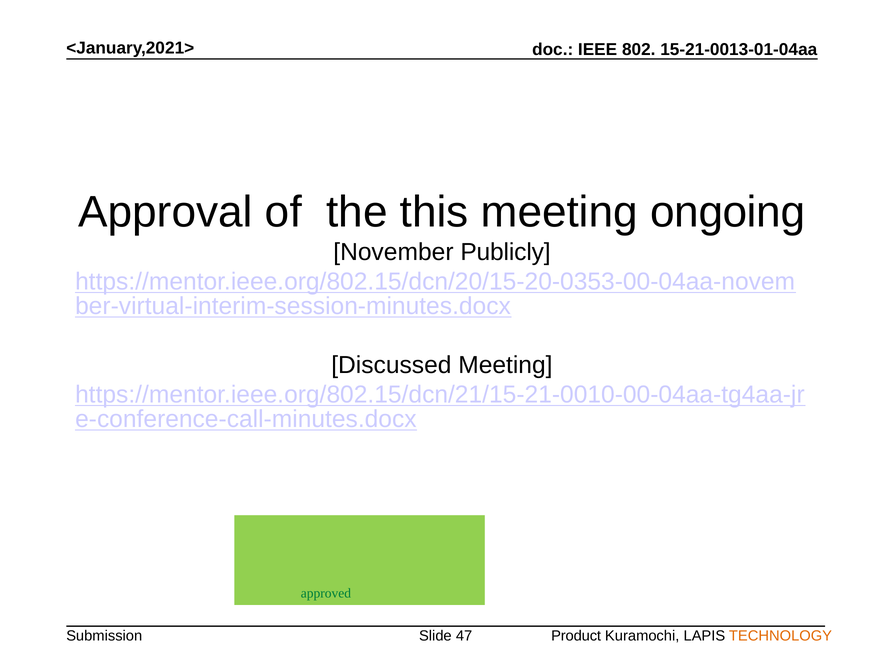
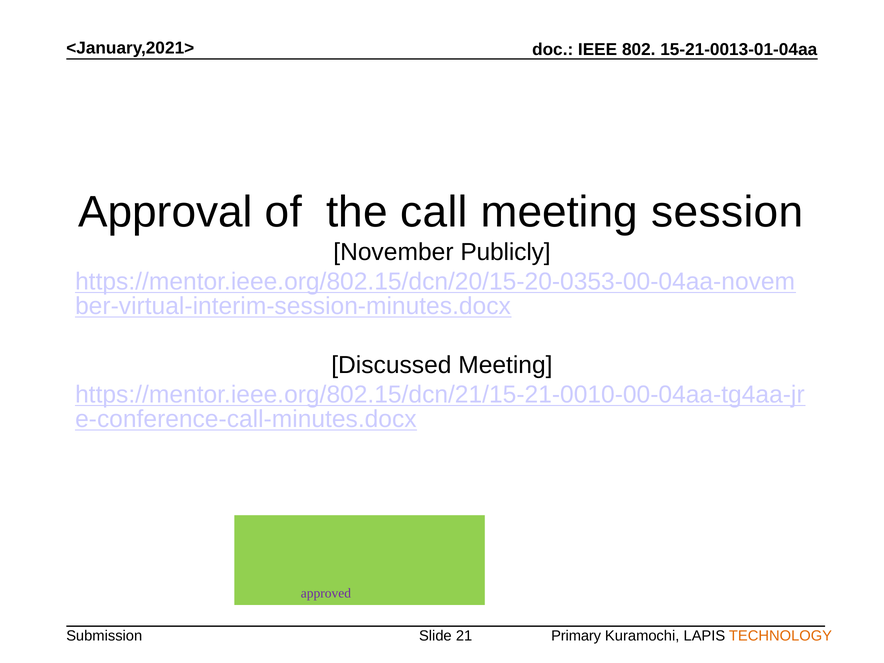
this: this -> call (434, 212)
ongoing: ongoing -> session (727, 212)
approved colour: green -> purple (326, 593)
47: 47 -> 21 (464, 636)
Product: Product -> Primary (576, 636)
